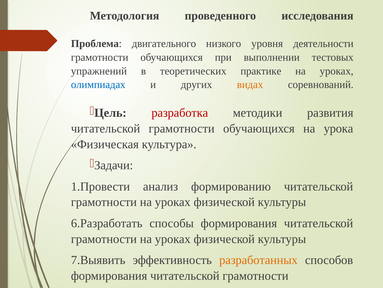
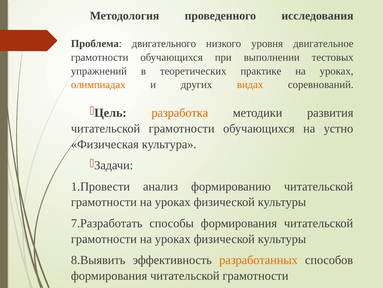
деятельности: деятельности -> двигательное (323, 44)
олимпиадах colour: blue -> orange (98, 84)
разработка colour: red -> orange (180, 113)
урока: урока -> устно (338, 128)
6.Разработать: 6.Разработать -> 7.Разработать (107, 223)
7.Выявить: 7.Выявить -> 8.Выявить (98, 259)
